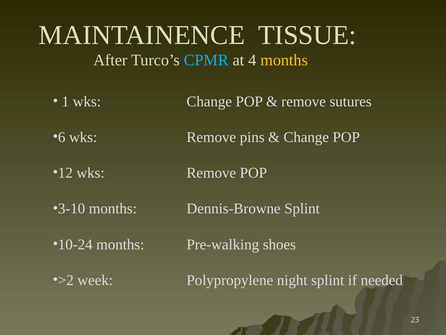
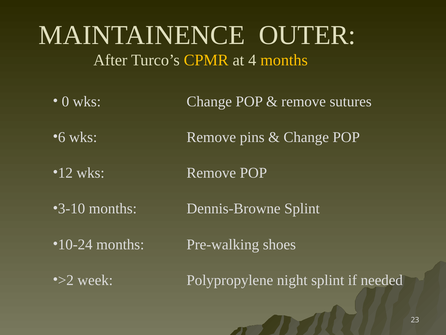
TISSUE: TISSUE -> OUTER (307, 35)
CPMR colour: light blue -> yellow (206, 60)
1: 1 -> 0 (65, 101)
